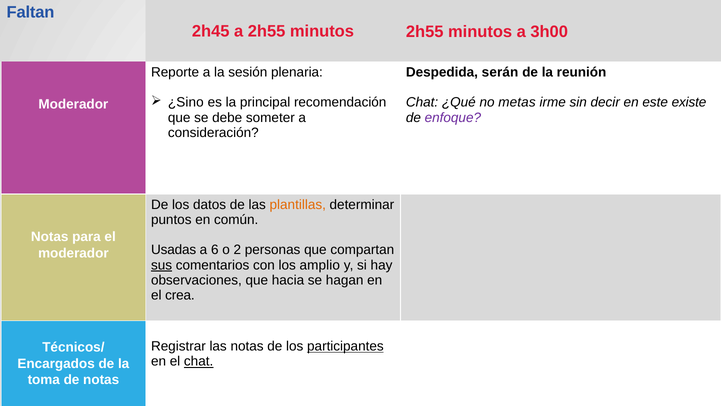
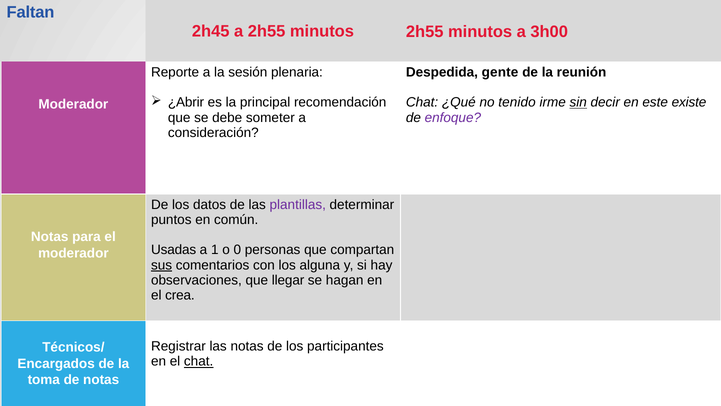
serán: serán -> gente (500, 72)
¿Sino: ¿Sino -> ¿Abrir (186, 102)
metas: metas -> tenido (517, 102)
sin underline: none -> present (578, 102)
plantillas colour: orange -> purple (298, 204)
6: 6 -> 1 (215, 250)
2: 2 -> 0 (237, 250)
amplio: amplio -> alguna (320, 265)
hacia: hacia -> llegar (288, 280)
participantes underline: present -> none (345, 346)
